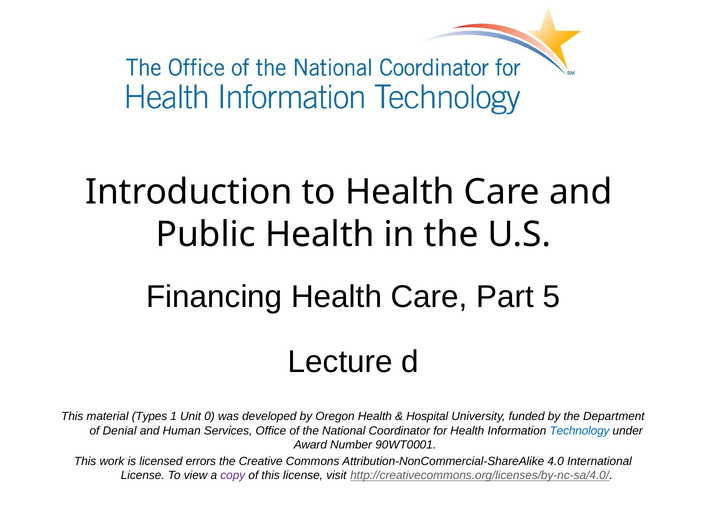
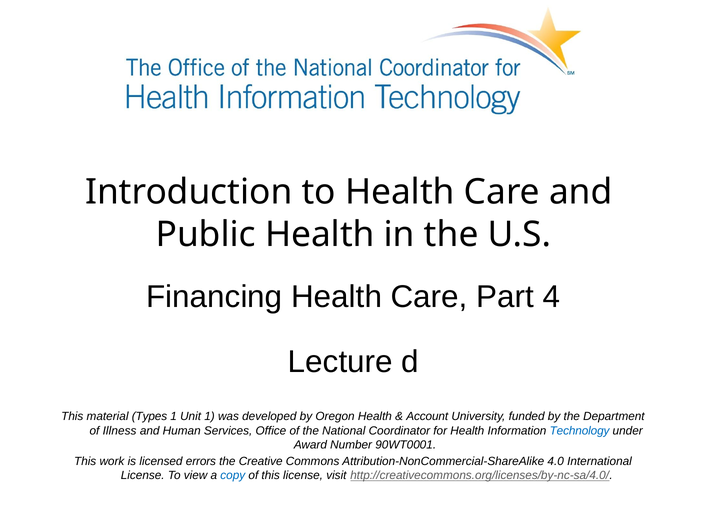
5: 5 -> 4 (551, 297)
Unit 0: 0 -> 1 (209, 416)
Hospital: Hospital -> Account (427, 416)
Denial: Denial -> Illness (120, 430)
copy colour: purple -> blue (233, 475)
